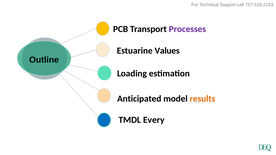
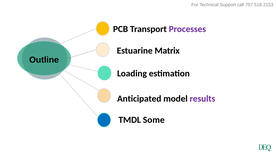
Values: Values -> Matrix (167, 51)
results colour: orange -> purple (202, 99)
Every: Every -> Some (154, 120)
